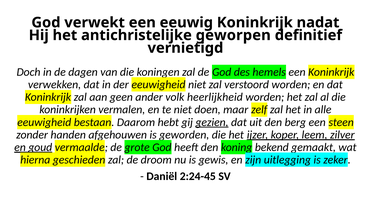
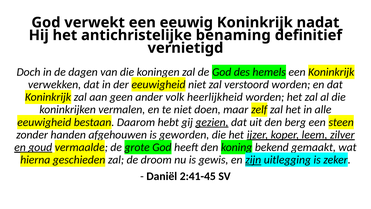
geworpen: geworpen -> benaming (233, 35)
zijn underline: none -> present (253, 160)
2:24-45: 2:24-45 -> 2:41-45 (198, 176)
